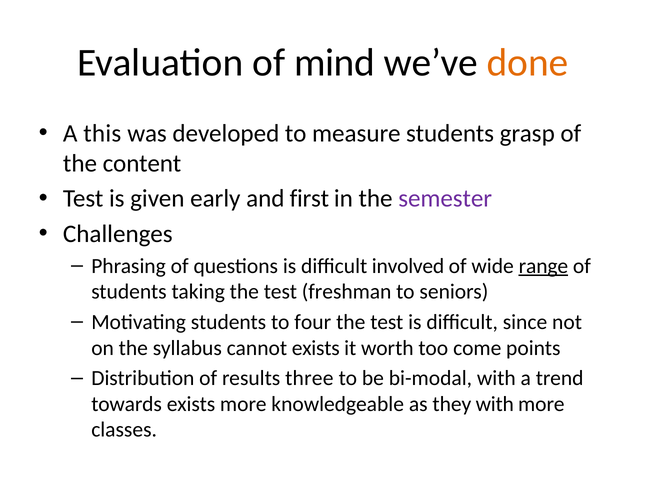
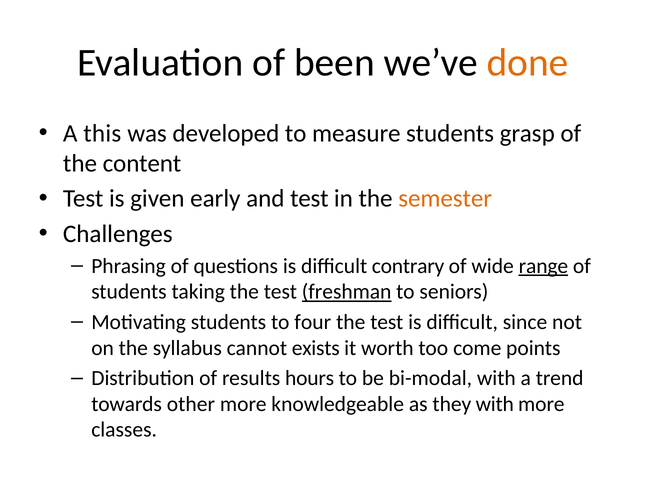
mind: mind -> been (334, 63)
and first: first -> test (309, 198)
semester colour: purple -> orange (445, 198)
involved: involved -> contrary (408, 266)
freshman underline: none -> present (347, 292)
three: three -> hours (310, 378)
towards exists: exists -> other (191, 404)
